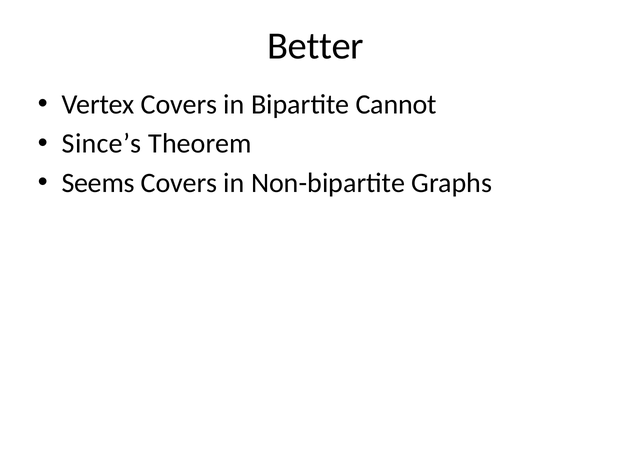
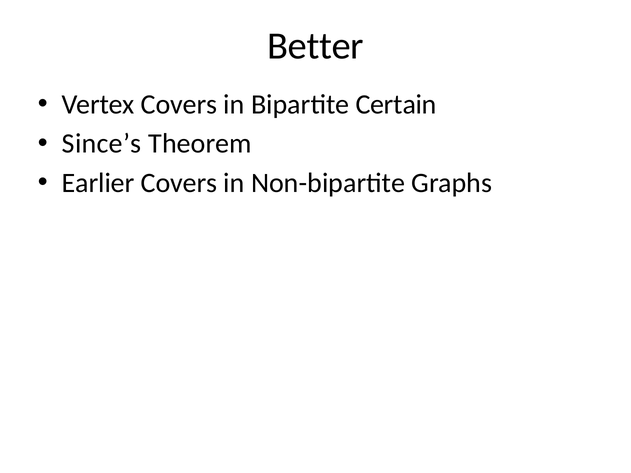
Cannot: Cannot -> Certain (396, 105)
Seems: Seems -> Earlier (98, 183)
